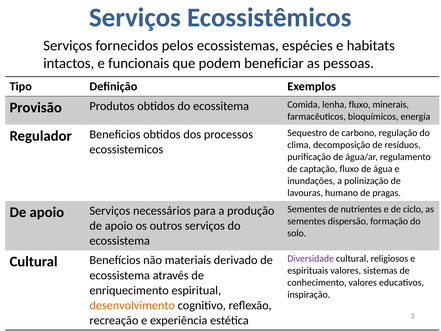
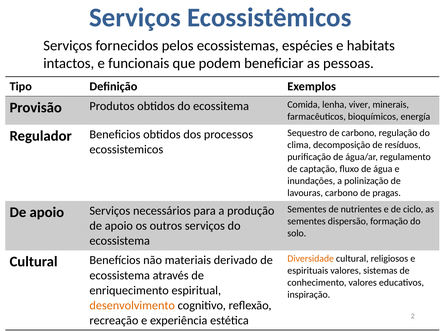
lenha fluxo: fluxo -> viver (360, 104)
lavouras humano: humano -> carbono (342, 193)
Diversidade colour: purple -> orange (311, 259)
